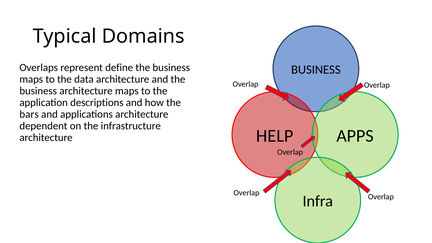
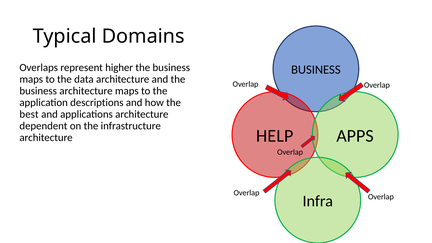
define: define -> higher (119, 68)
bars: bars -> best (29, 114)
